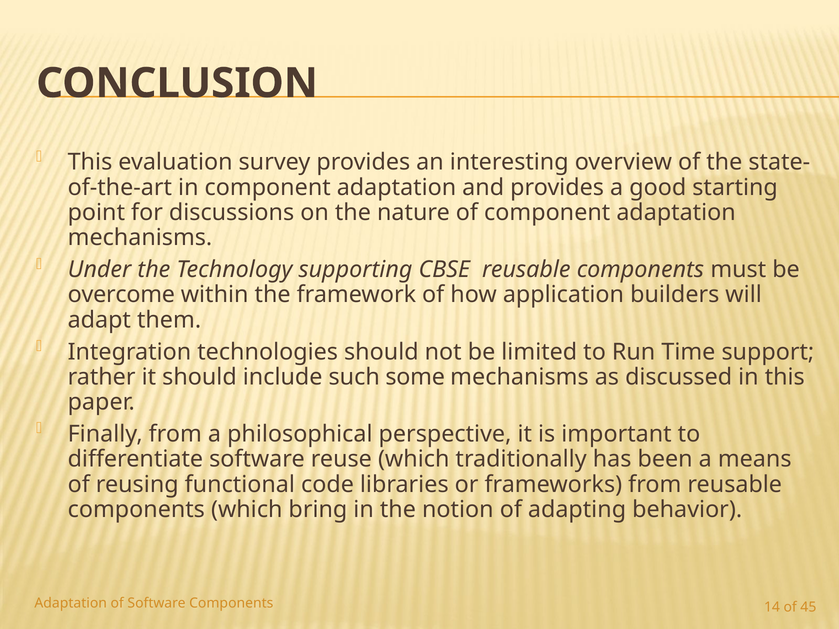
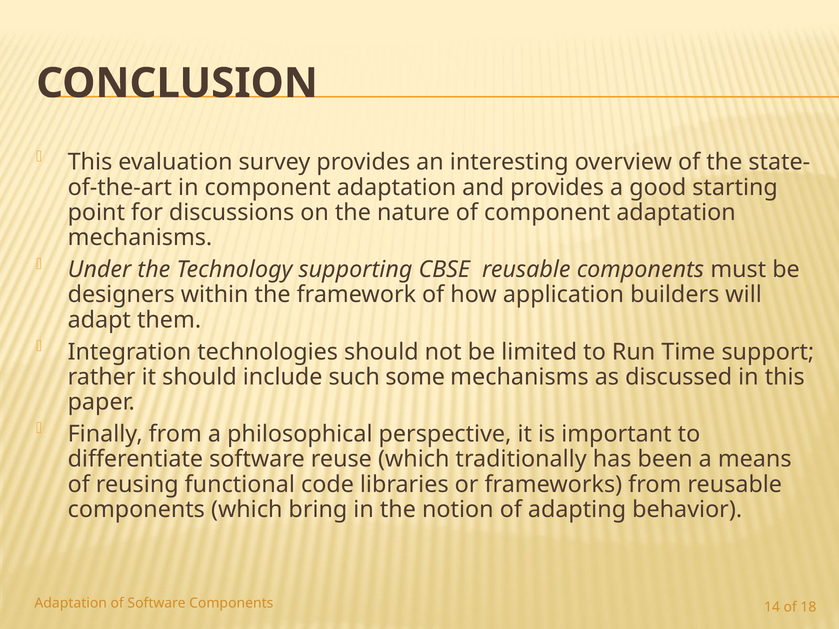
overcome: overcome -> designers (121, 295)
45: 45 -> 18 (808, 607)
